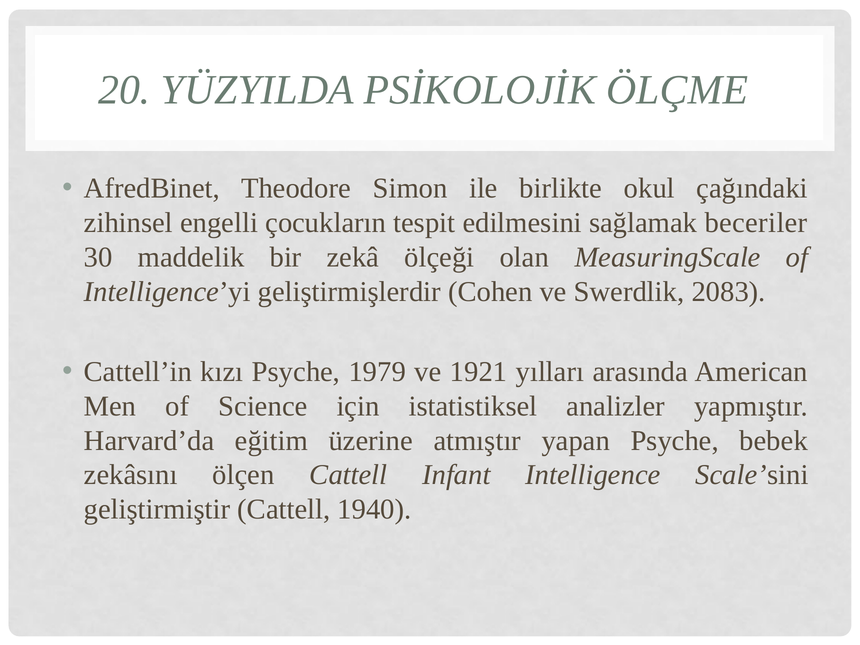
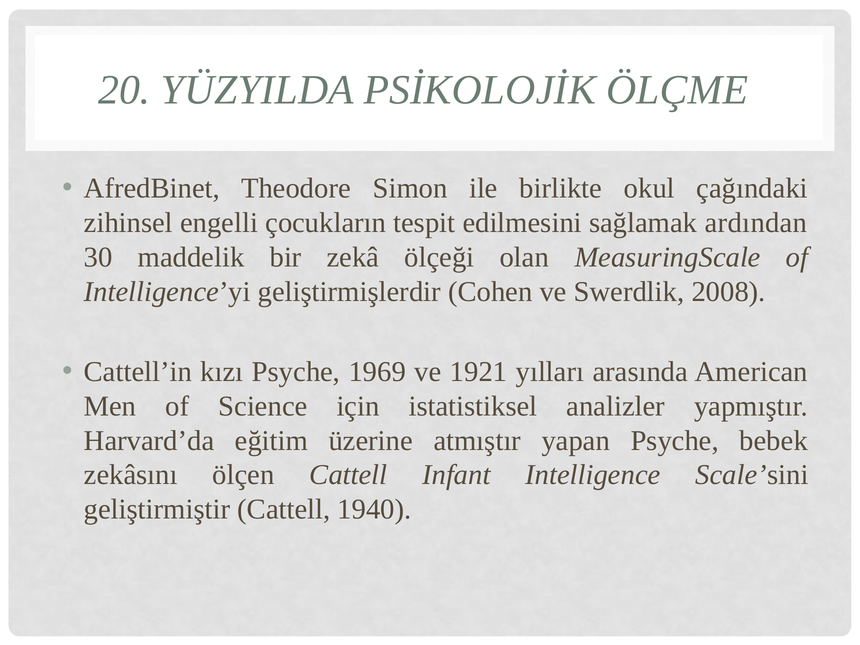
beceriler: beceriler -> ardından (756, 223)
2083: 2083 -> 2008 (729, 292)
1979: 1979 -> 1969 (377, 372)
